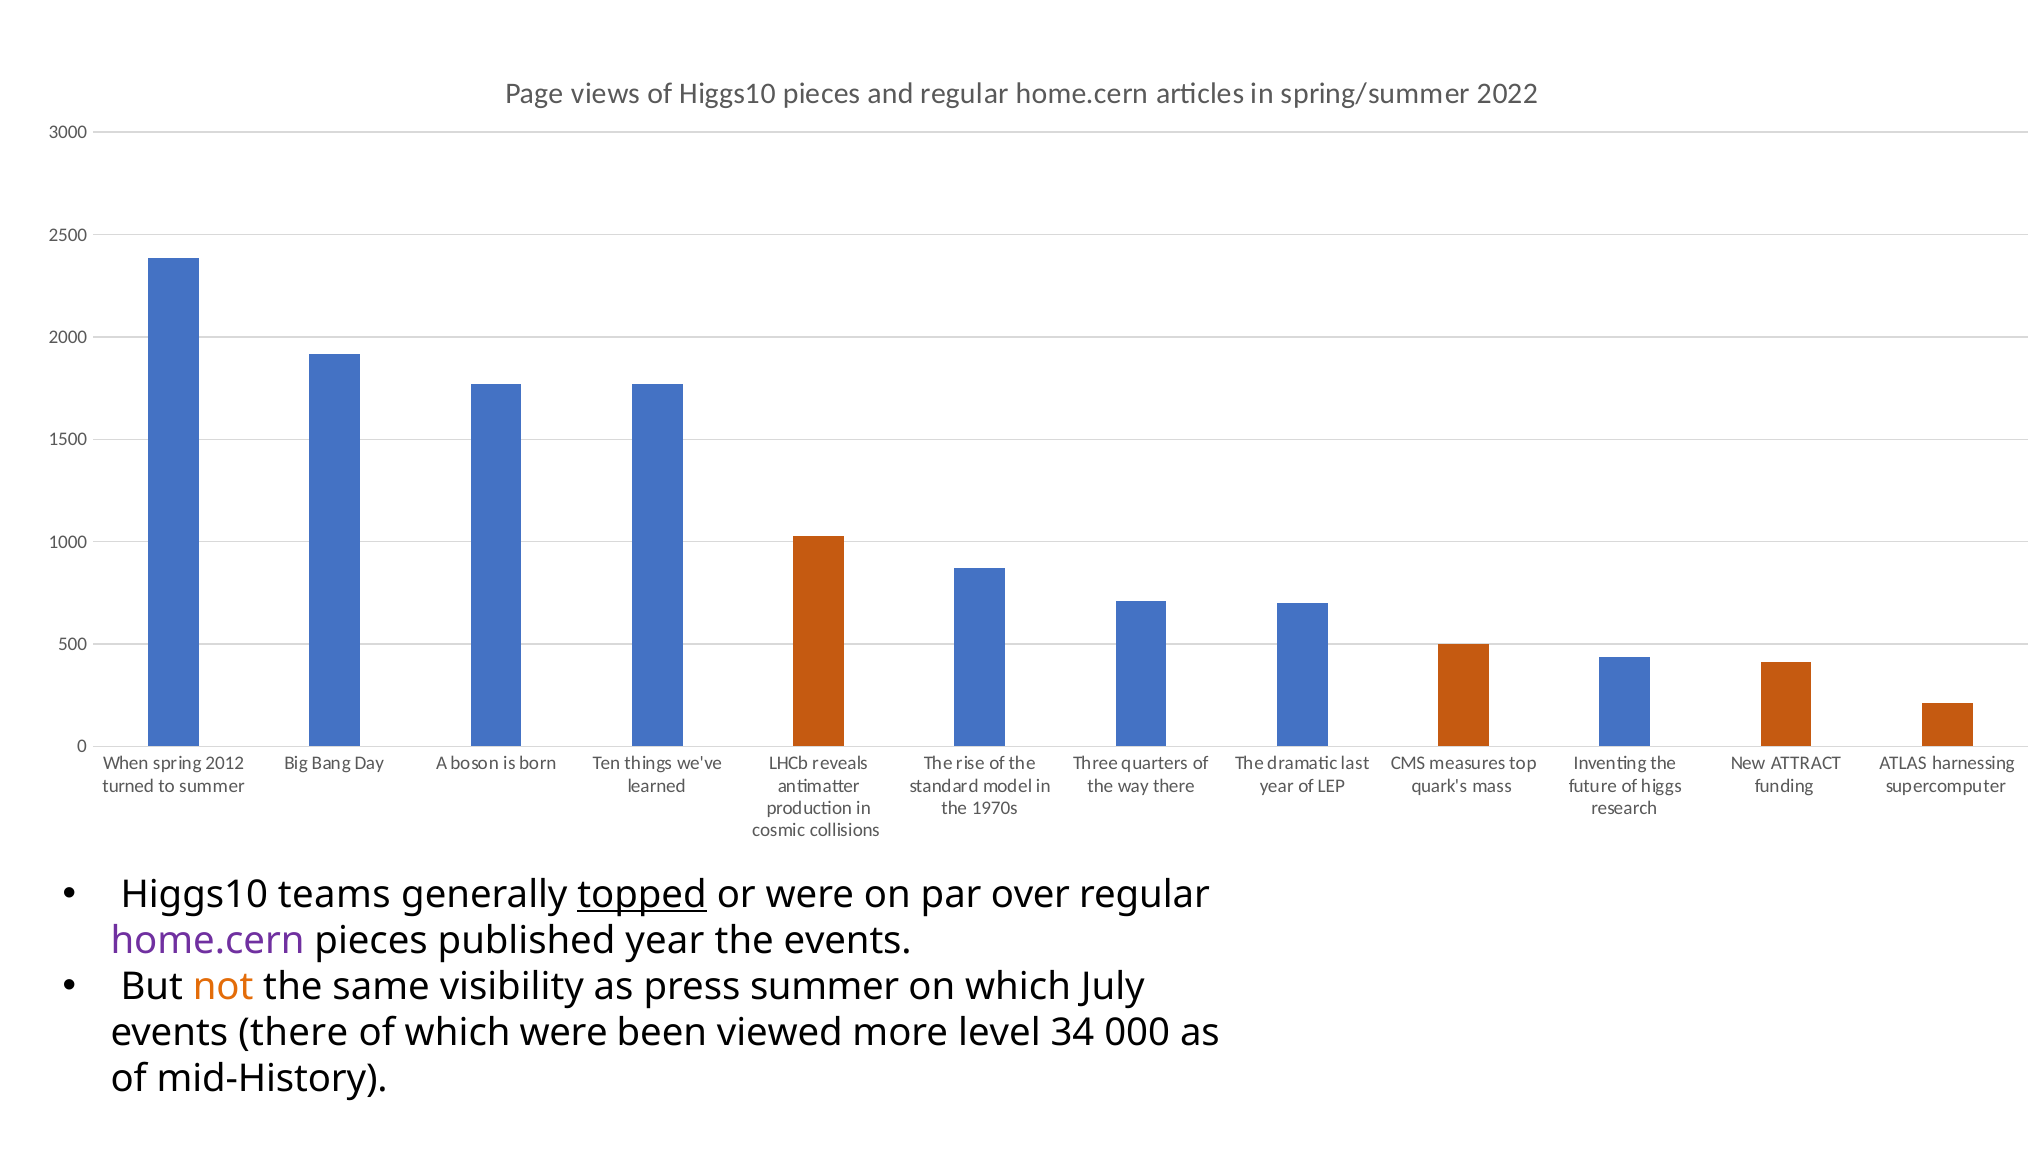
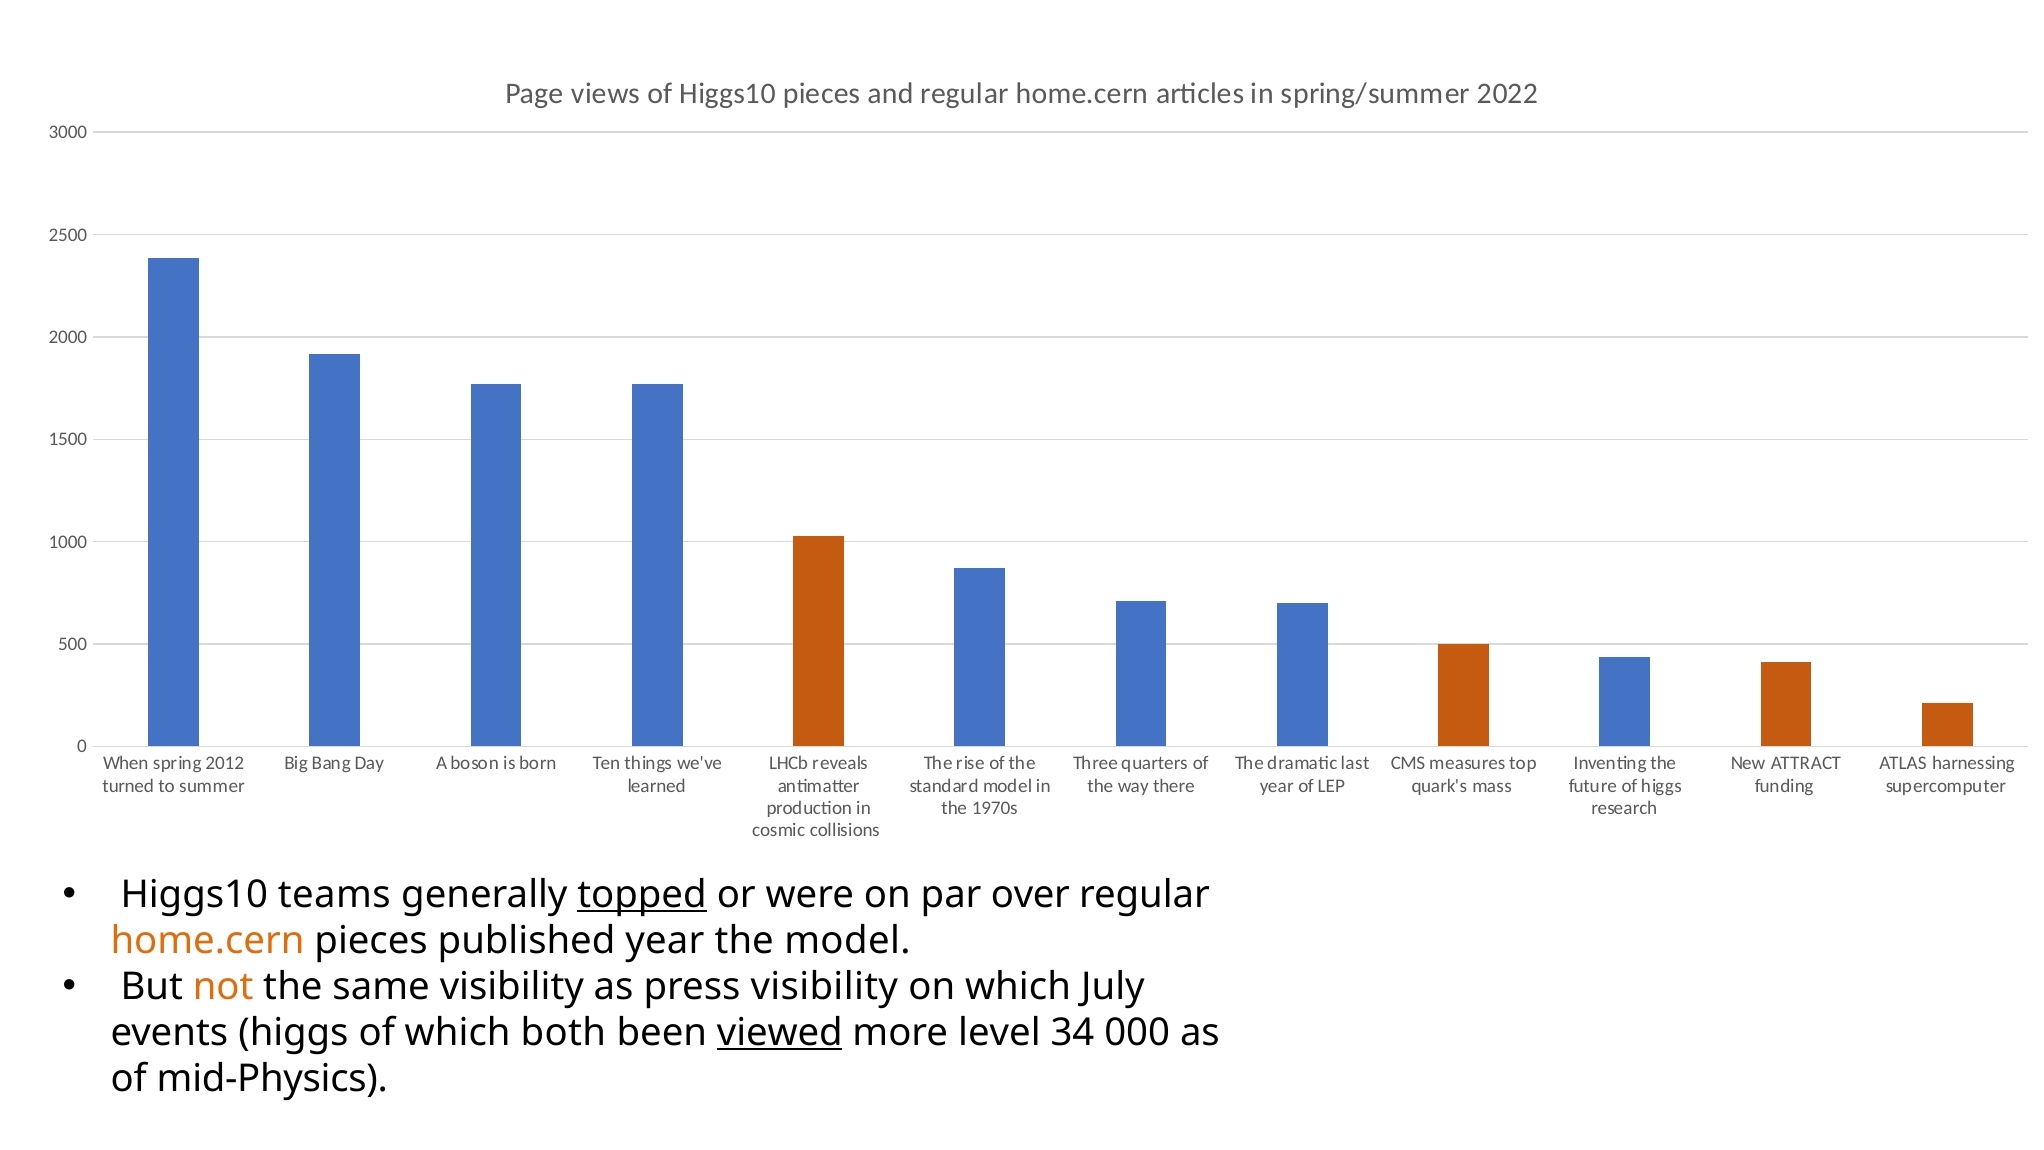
home.cern colour: purple -> orange (208, 940)
the events: events -> model (847, 940)
press summer: summer -> visibility (824, 986)
events there: there -> higgs (293, 1032)
which were: were -> both (563, 1032)
viewed underline: none -> present (780, 1032)
mid-History: mid-History -> mid-Physics (272, 1078)
